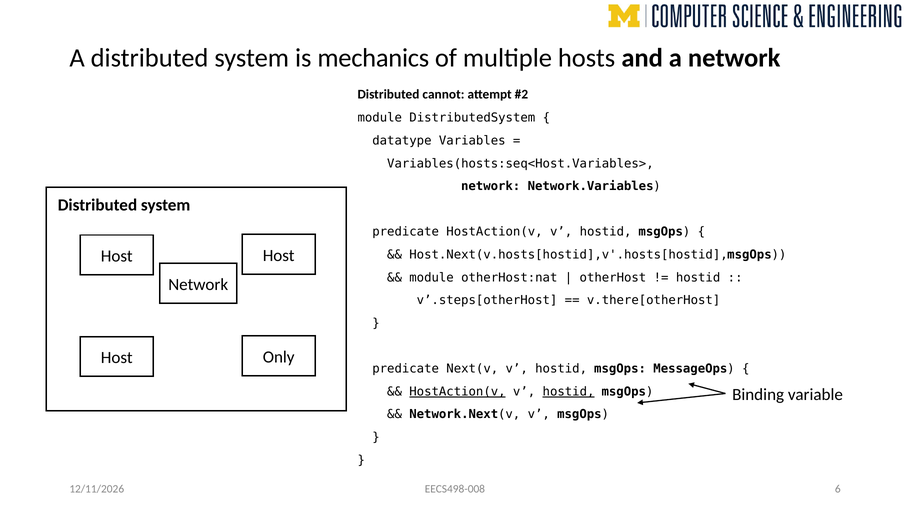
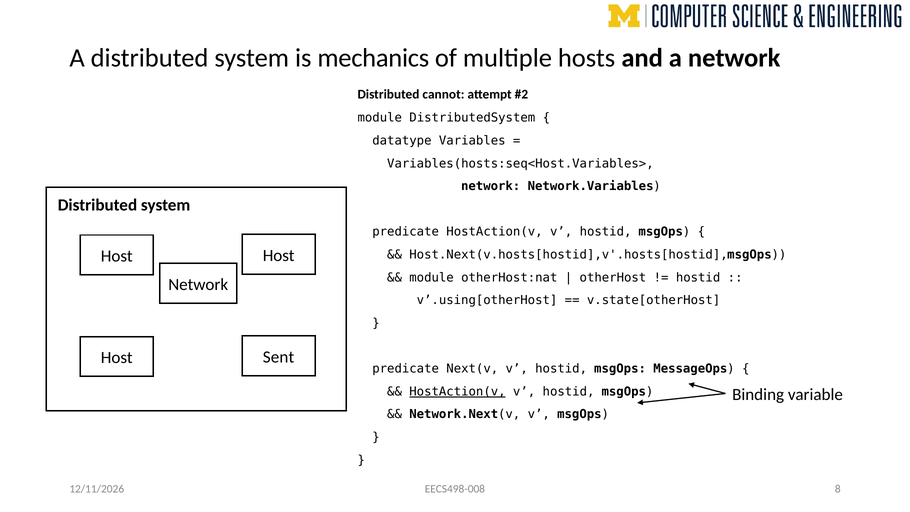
v’.steps[otherHost: v’.steps[otherHost -> v’.using[otherHost (487, 300)
v.there[otherHost: v.there[otherHost -> v.state[otherHost (654, 300)
Only: Only -> Sent (279, 357)
hostid underline: present -> none (569, 392)
6: 6 -> 8 (838, 489)
